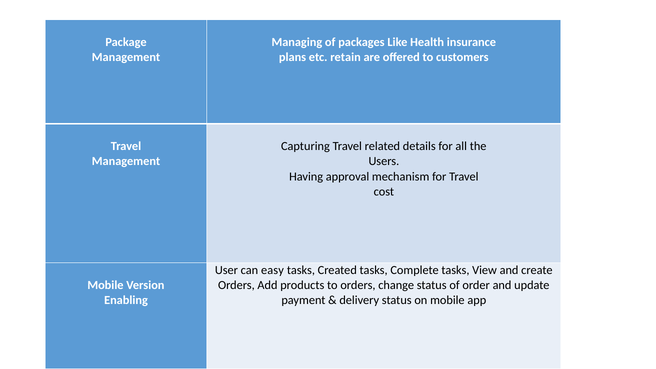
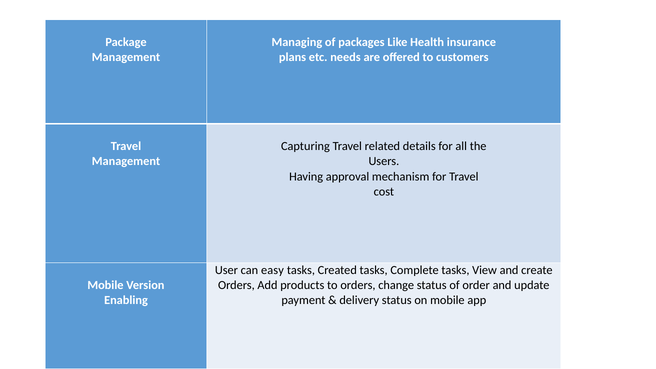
retain: retain -> needs (345, 57)
